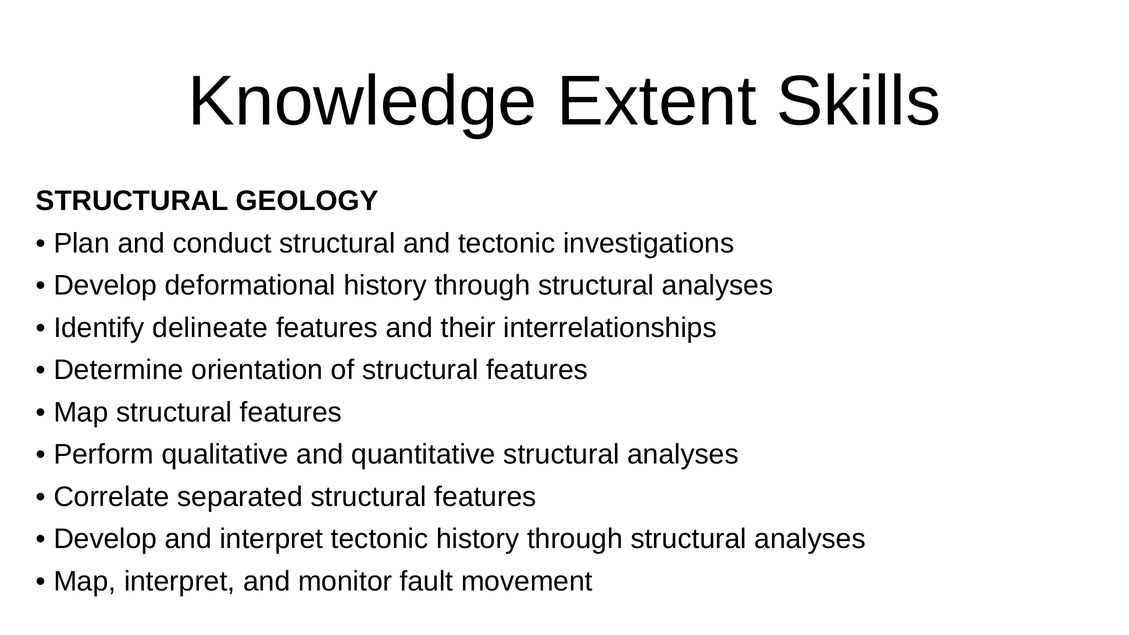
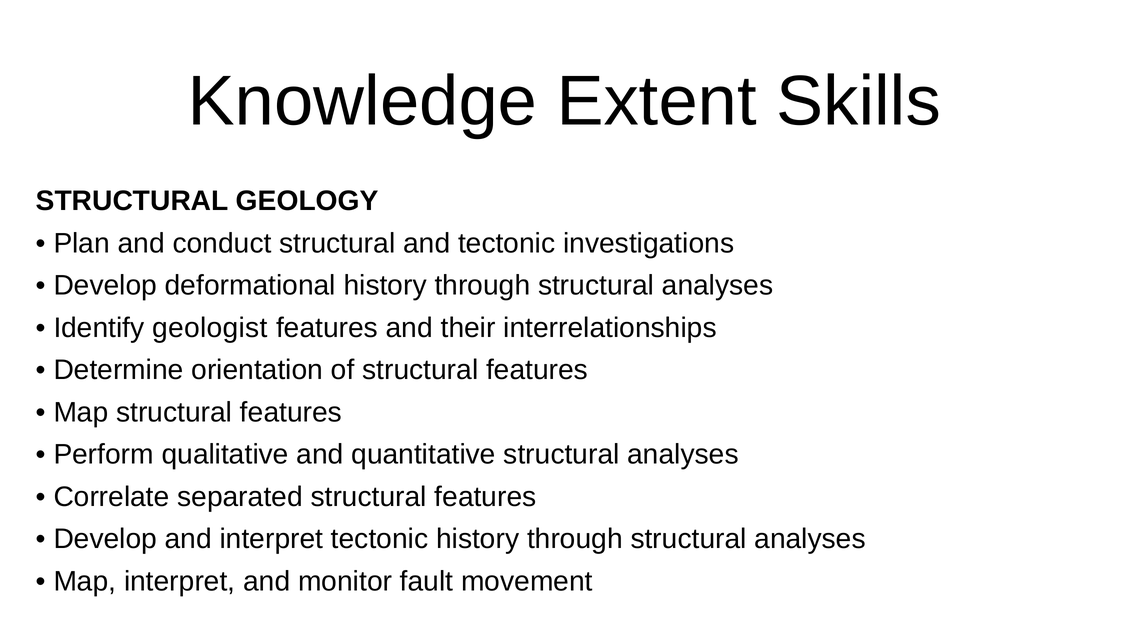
delineate: delineate -> geologist (210, 328)
